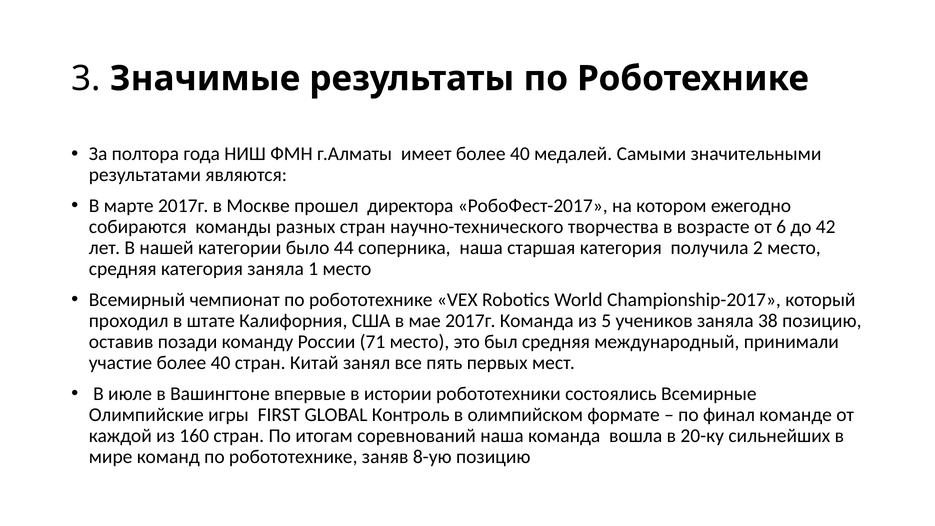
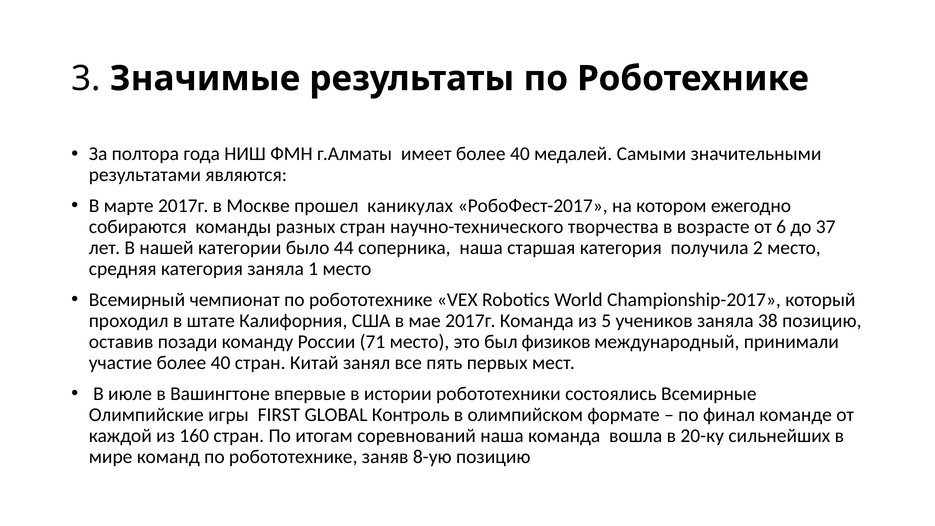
директора: директора -> каникулах (410, 206)
42: 42 -> 37 (826, 227)
был средняя: средняя -> физиков (556, 342)
